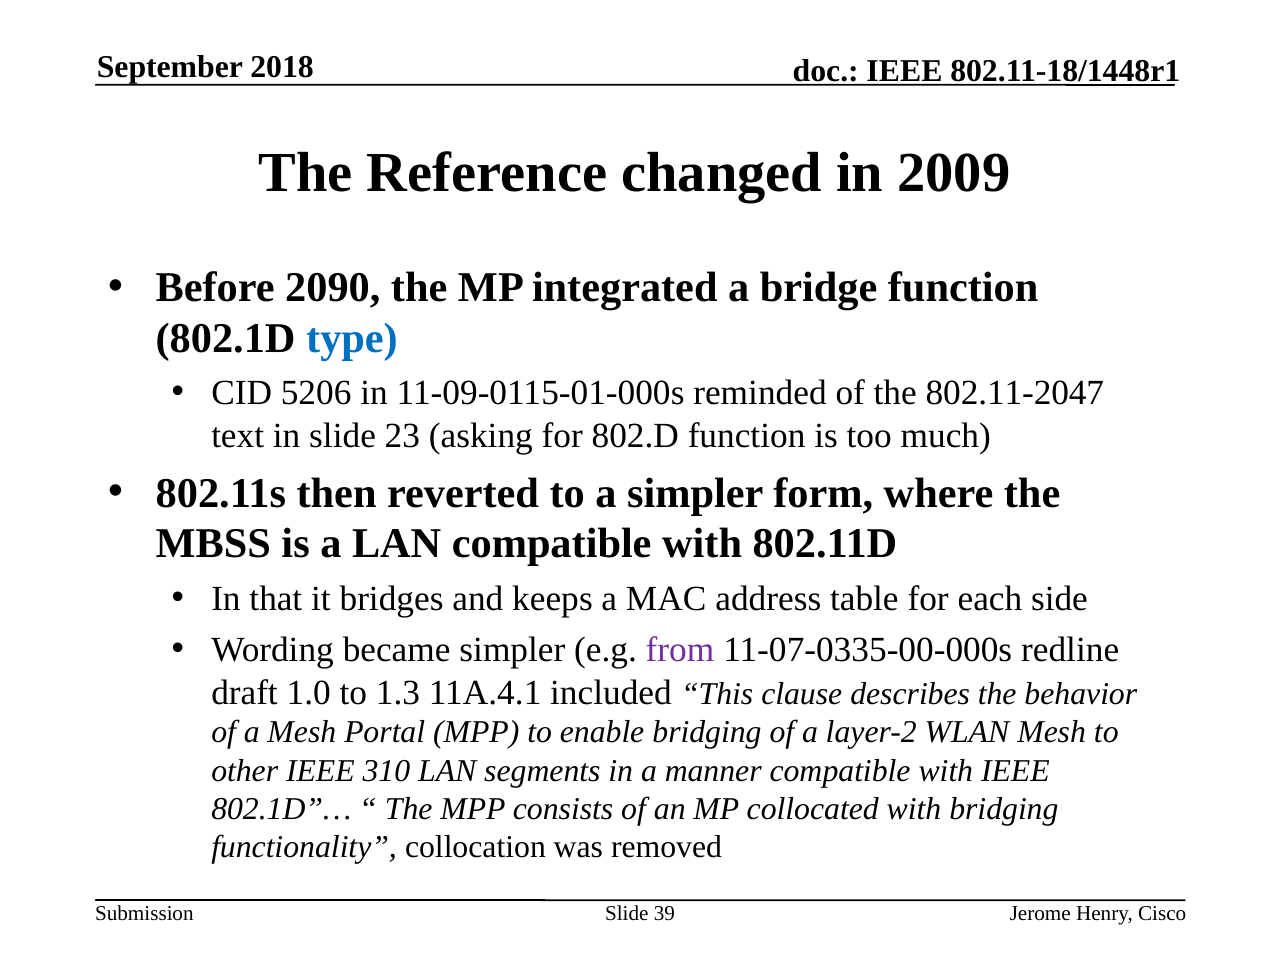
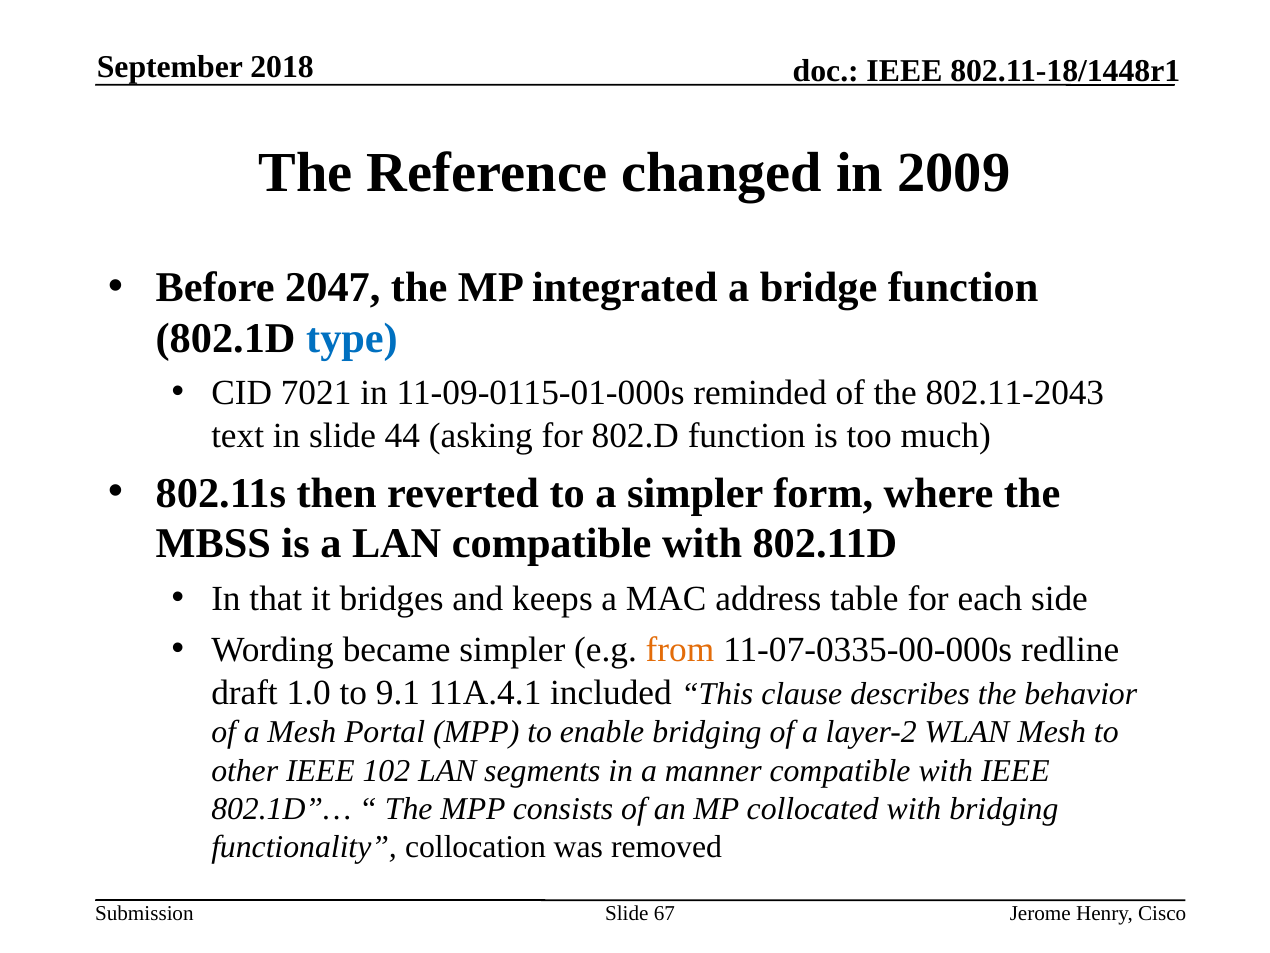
2090: 2090 -> 2047 (333, 287)
5206: 5206 -> 7021 (316, 393)
802.11-2047: 802.11-2047 -> 802.11-2043 (1015, 393)
23: 23 -> 44 (402, 435)
from colour: purple -> orange (680, 650)
1.3: 1.3 -> 9.1 (398, 692)
310: 310 -> 102 (386, 770)
39: 39 -> 67 (664, 914)
